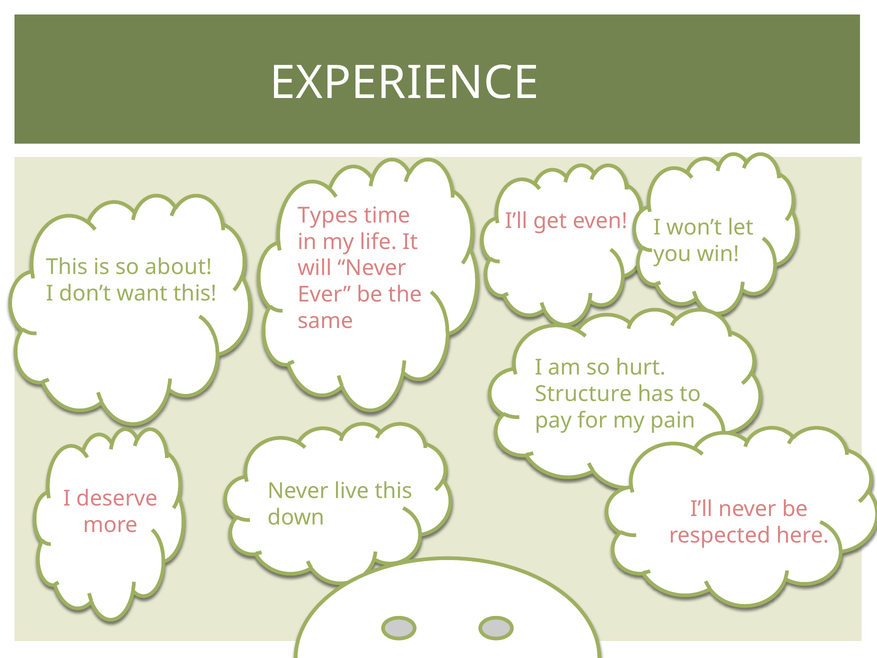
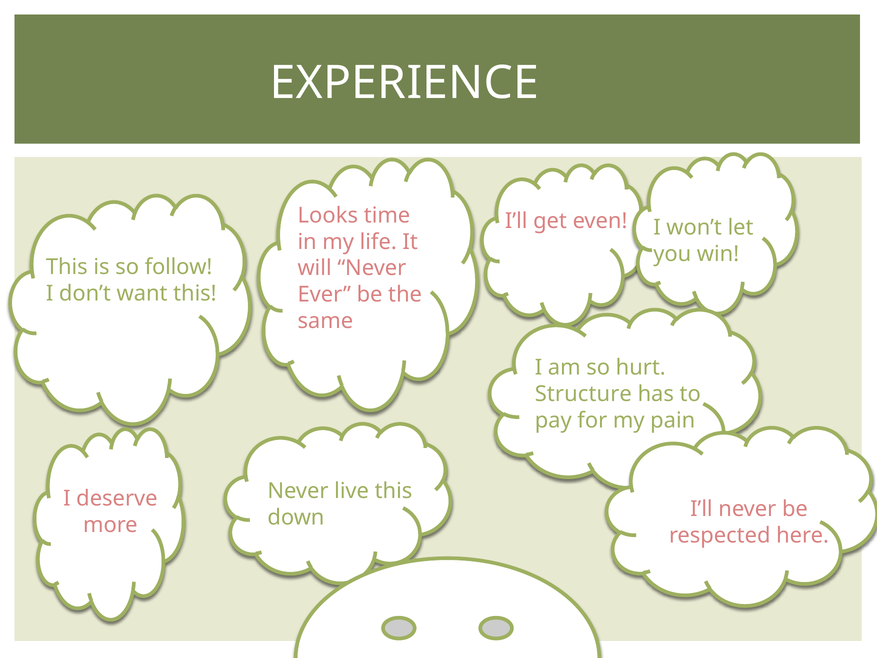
Types: Types -> Looks (328, 216)
about: about -> follow (178, 267)
